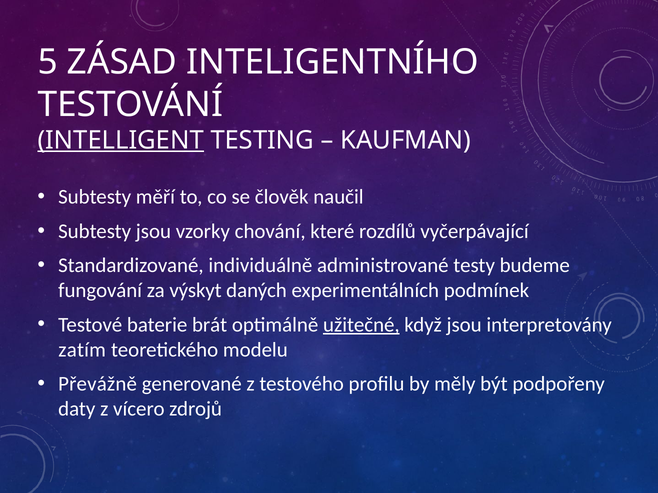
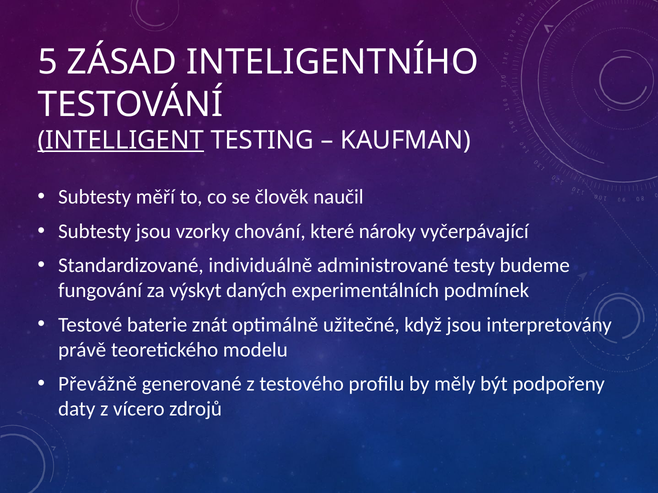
rozdílů: rozdílů -> nároky (387, 231)
brát: brát -> znát (210, 325)
užitečné underline: present -> none (361, 325)
zatím: zatím -> právě (82, 350)
